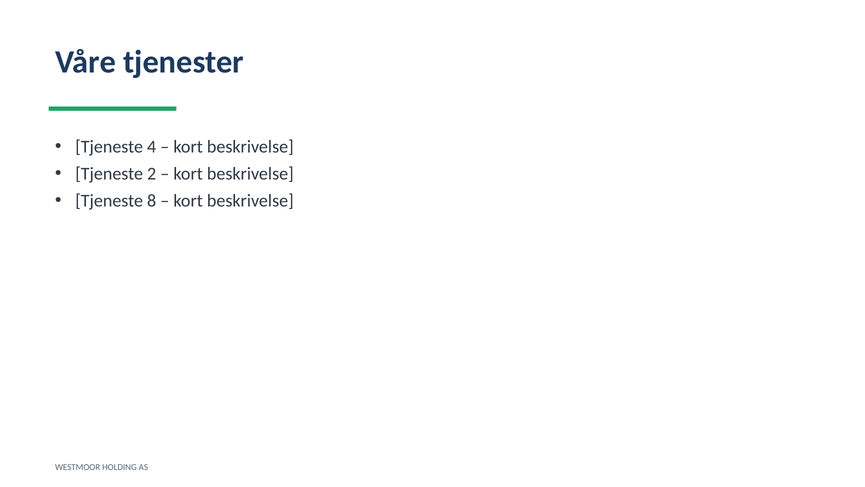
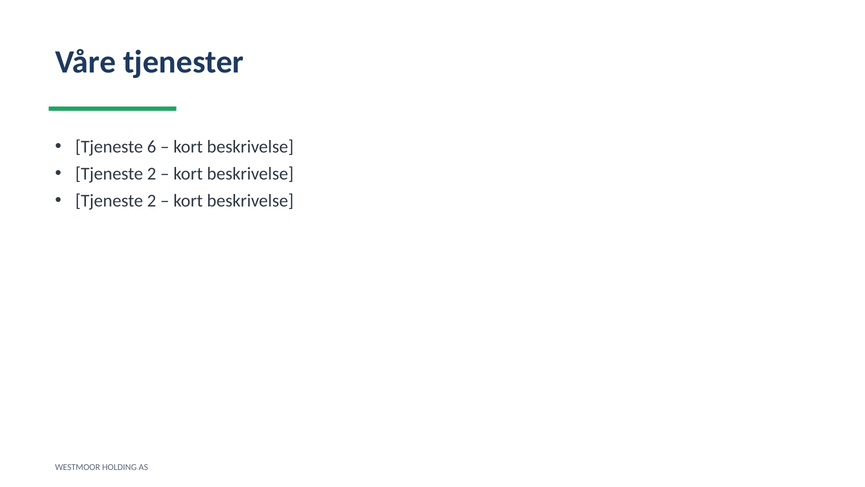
4: 4 -> 6 (152, 147)
8: 8 -> 2 (152, 201)
